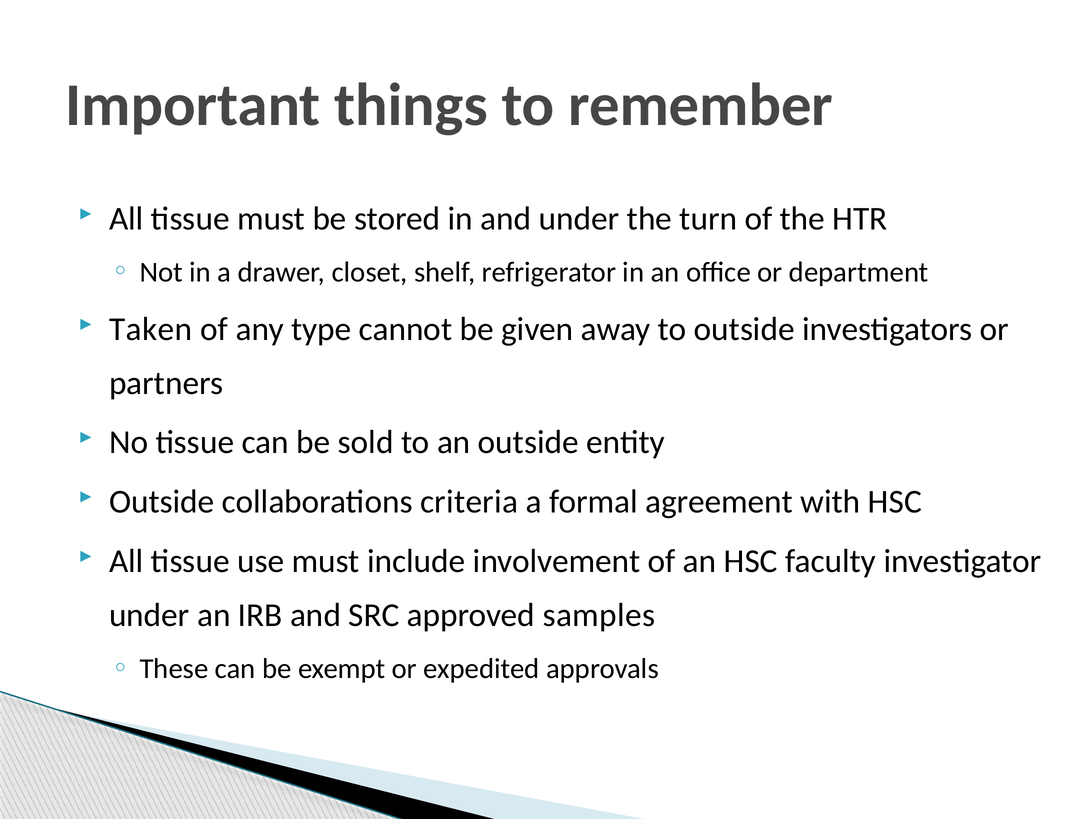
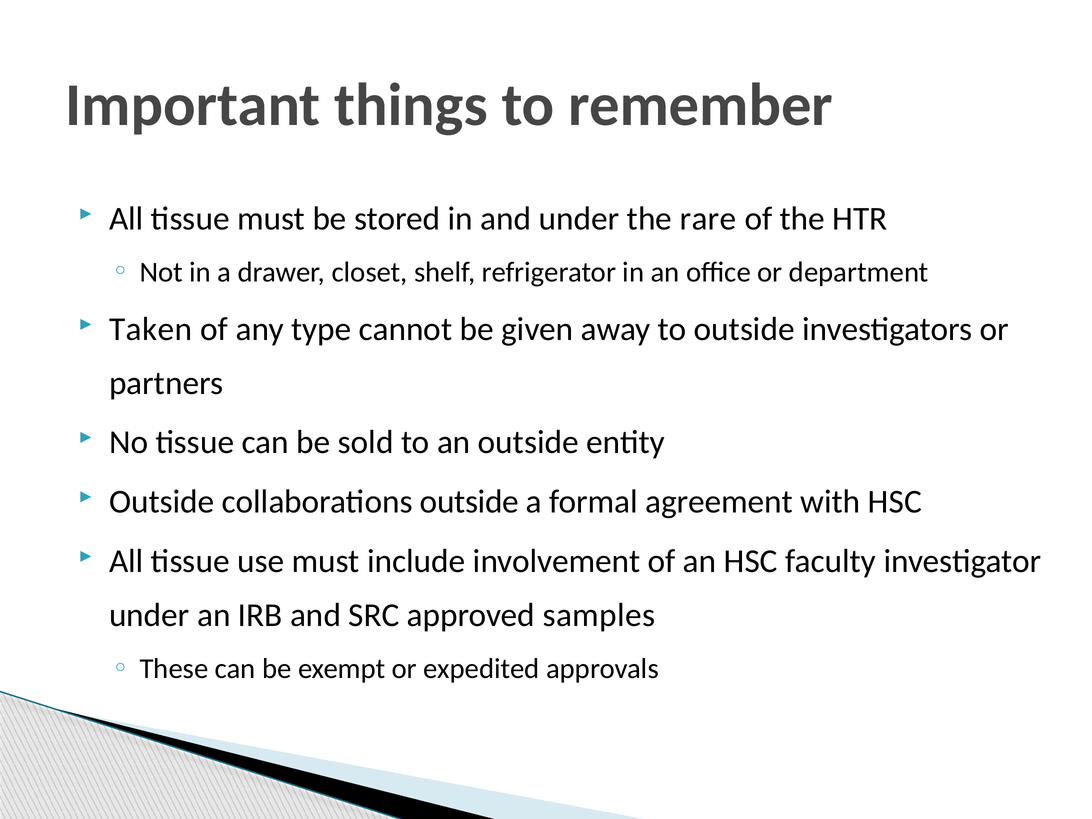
turn: turn -> rare (708, 219)
collaborations criteria: criteria -> outside (469, 502)
